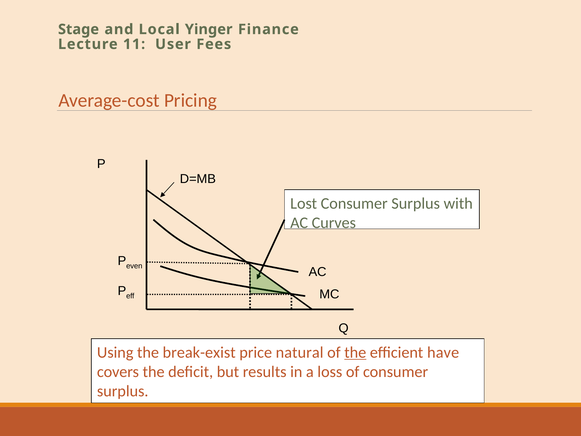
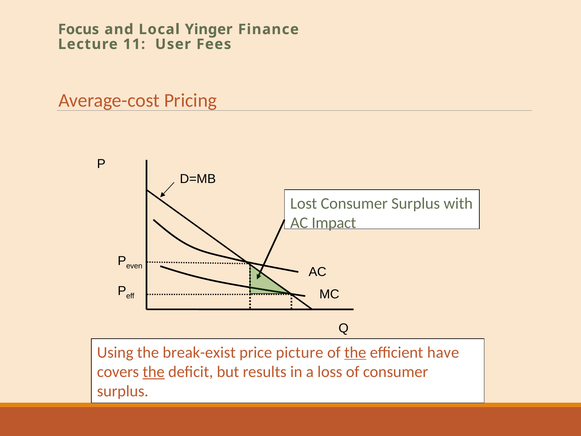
Stage: Stage -> Focus (79, 29)
Curves: Curves -> Impact (334, 223)
natural: natural -> picture (300, 352)
the underline: none -> present (154, 372)
